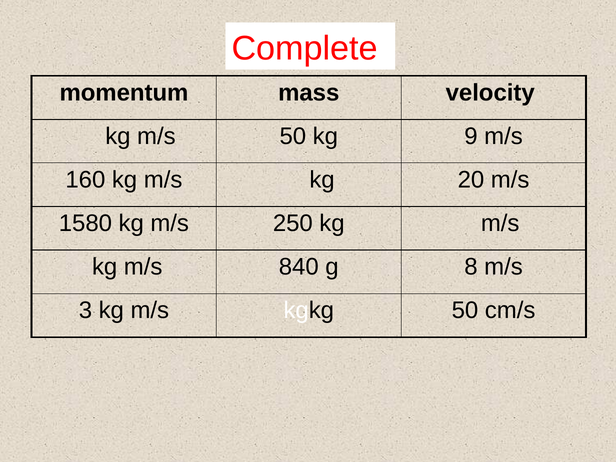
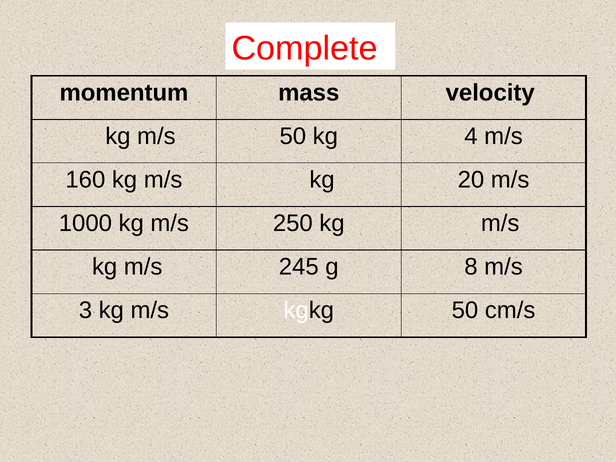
9: 9 -> 4 (471, 136)
1580: 1580 -> 1000 (85, 223)
840: 840 -> 245 (299, 267)
